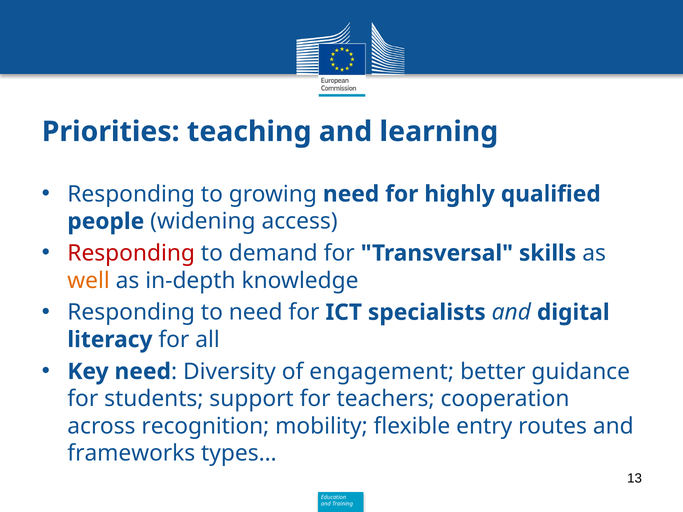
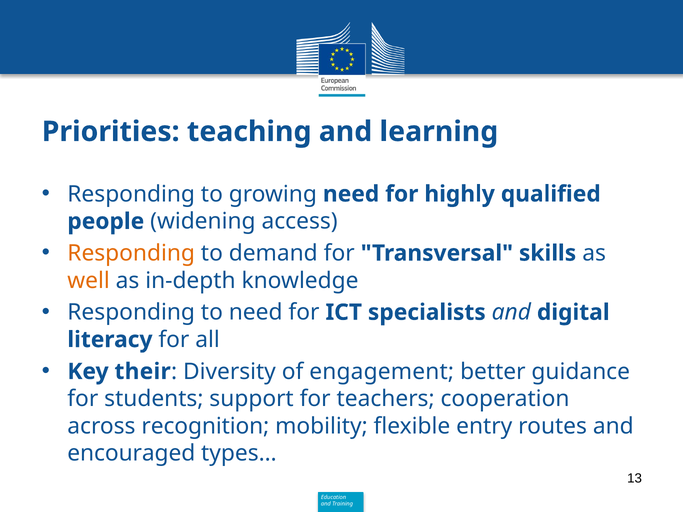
Responding colour: red -> orange (131, 253)
Key need: need -> their (143, 372)
frameworks: frameworks -> encouraged (131, 454)
